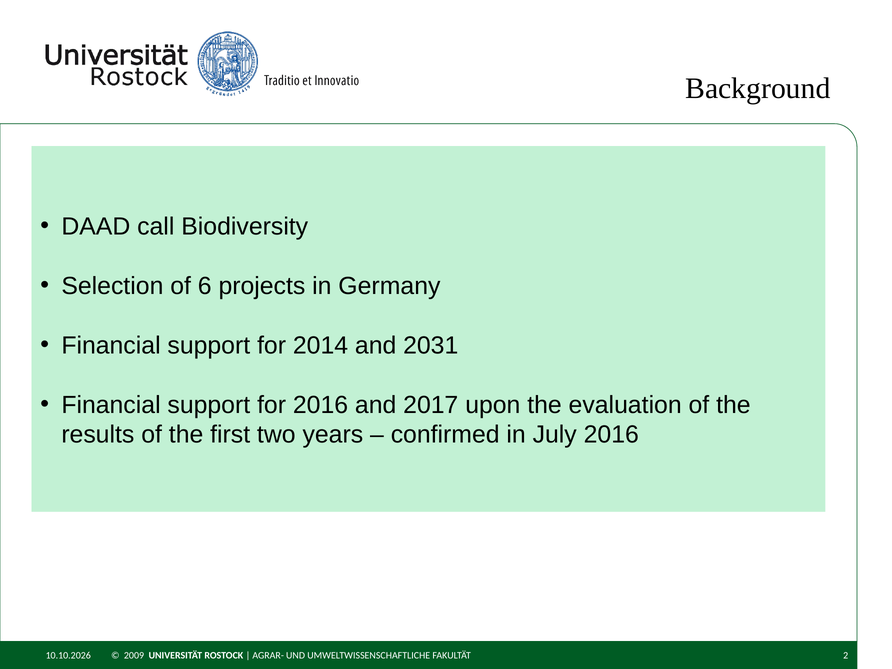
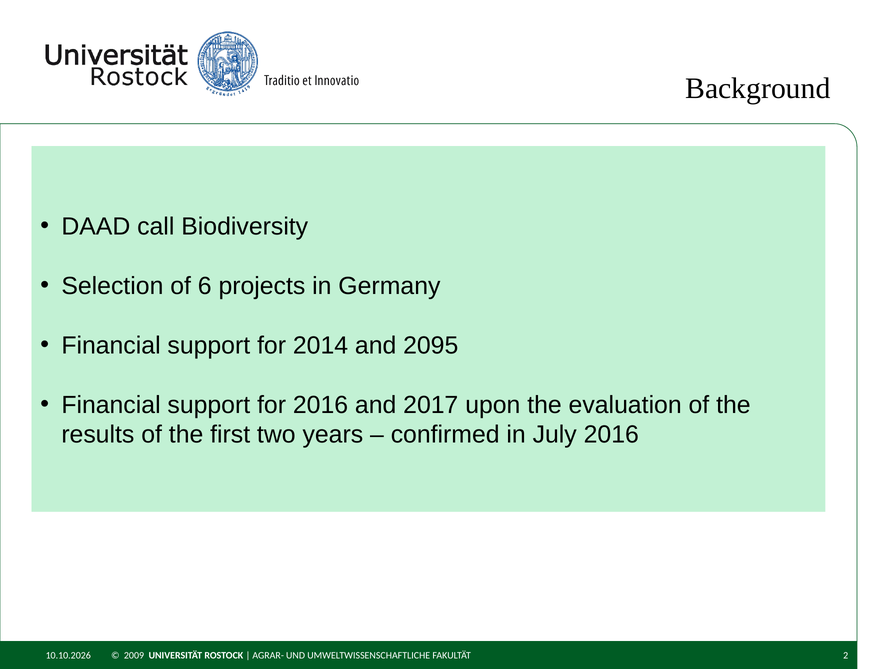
2031: 2031 -> 2095 (431, 346)
